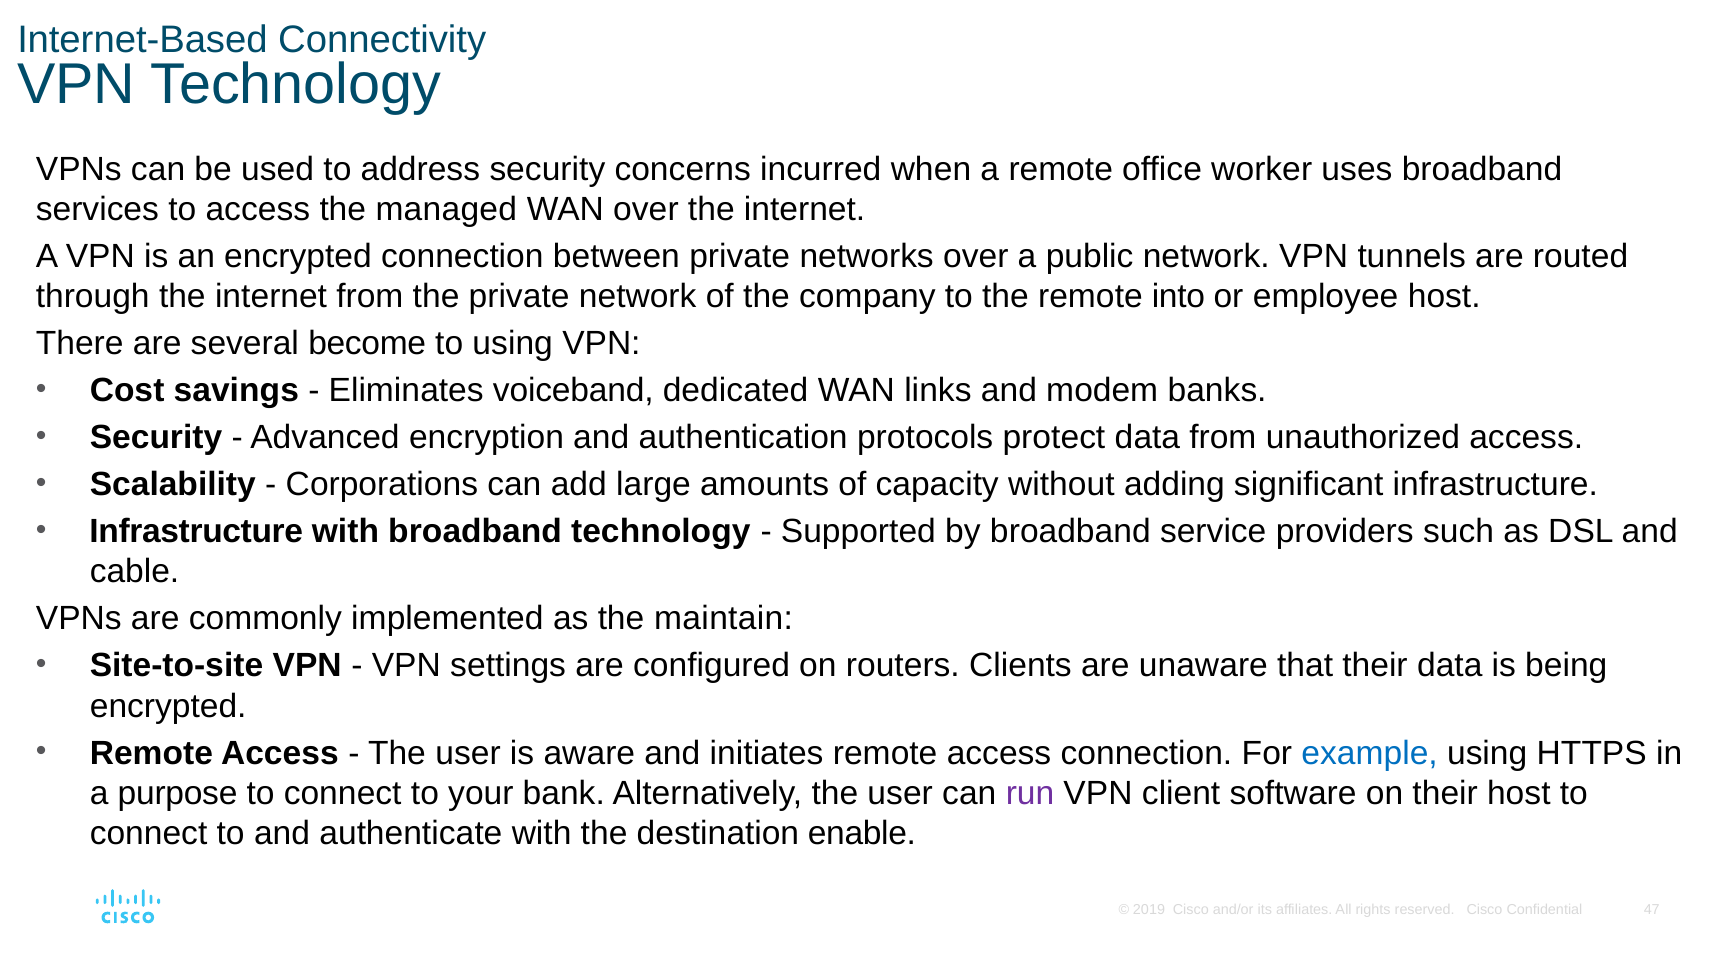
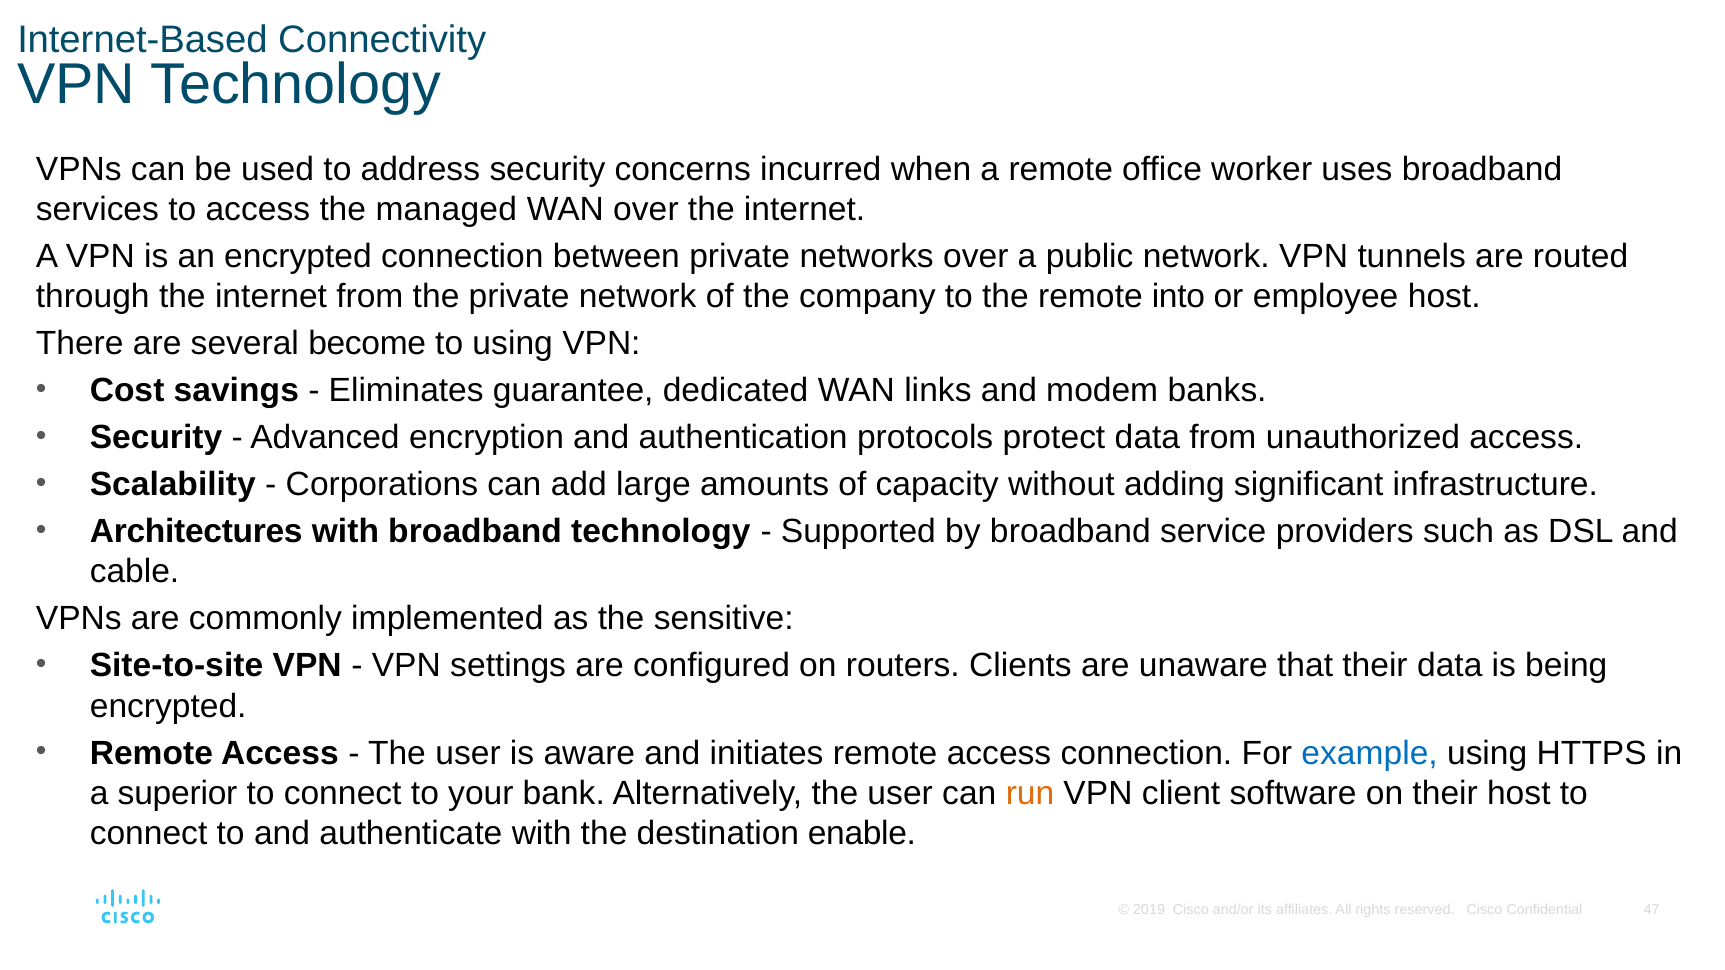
voiceband: voiceband -> guarantee (573, 391)
Infrastructure: Infrastructure -> Architectures (196, 532)
maintain: maintain -> sensitive (724, 619)
purpose: purpose -> superior (178, 793)
run colour: purple -> orange (1030, 793)
